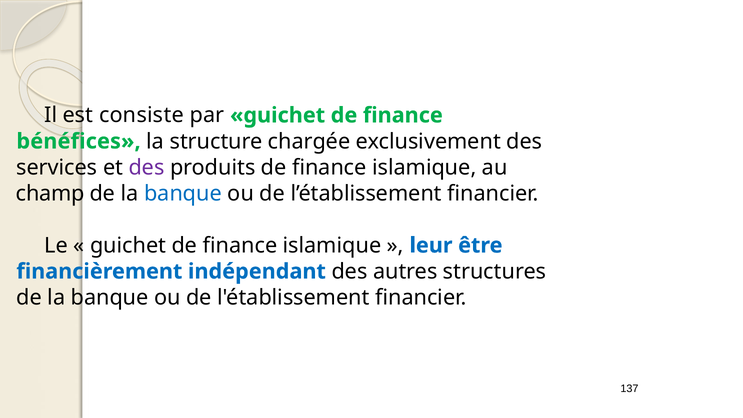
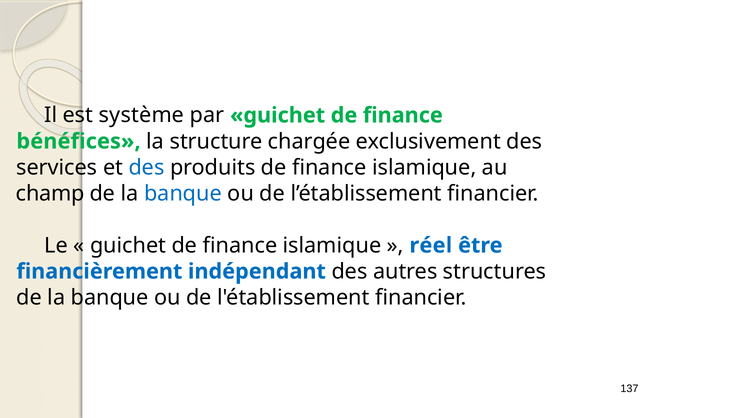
consiste: consiste -> système (141, 115)
des colour: purple -> blue (147, 167)
leur: leur -> réel (431, 245)
